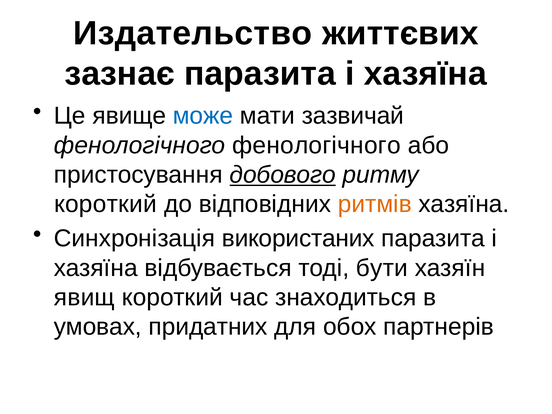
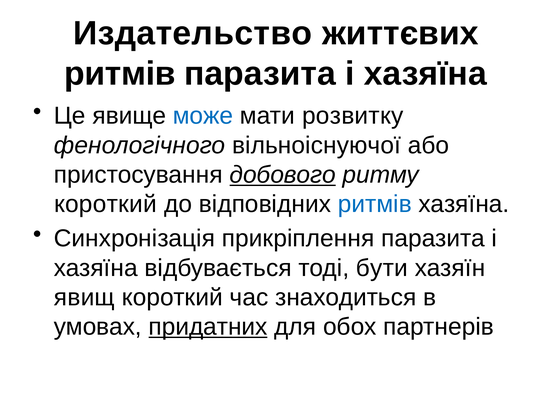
зазнає: зазнає -> ритмів (120, 74)
зазвичай: зазвичай -> розвитку (353, 116)
фенологічного фенологічного: фенологічного -> вільноіснуючої (317, 145)
ритмів colour: orange -> blue (375, 204)
використаних: використаних -> прикріплення (298, 238)
придатних underline: none -> present (208, 327)
